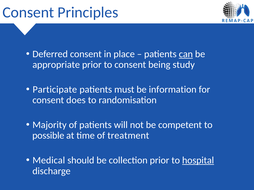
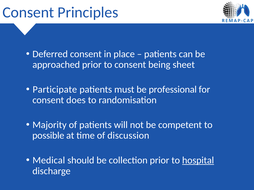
can underline: present -> none (186, 54)
appropriate: appropriate -> approached (56, 65)
study: study -> sheet (184, 65)
information: information -> professional (173, 90)
treatment: treatment -> discussion (128, 136)
